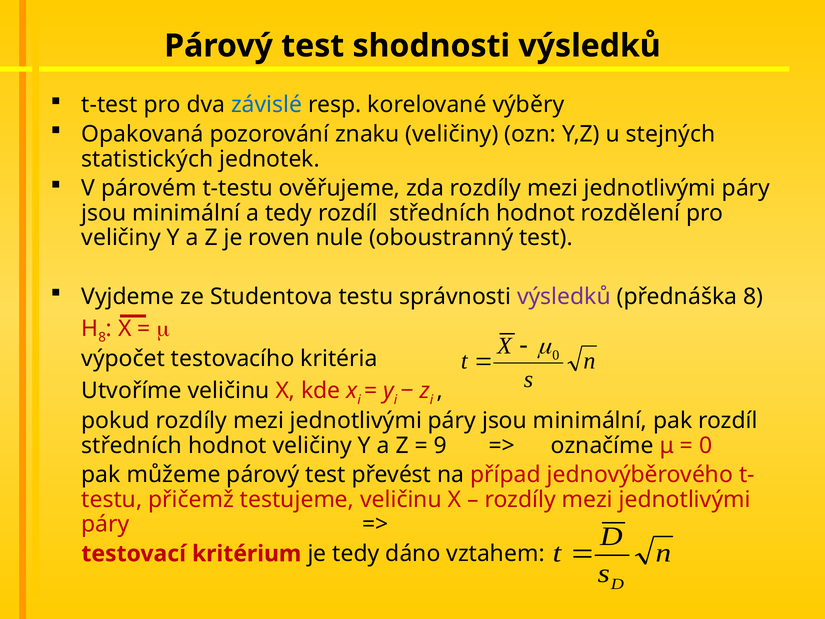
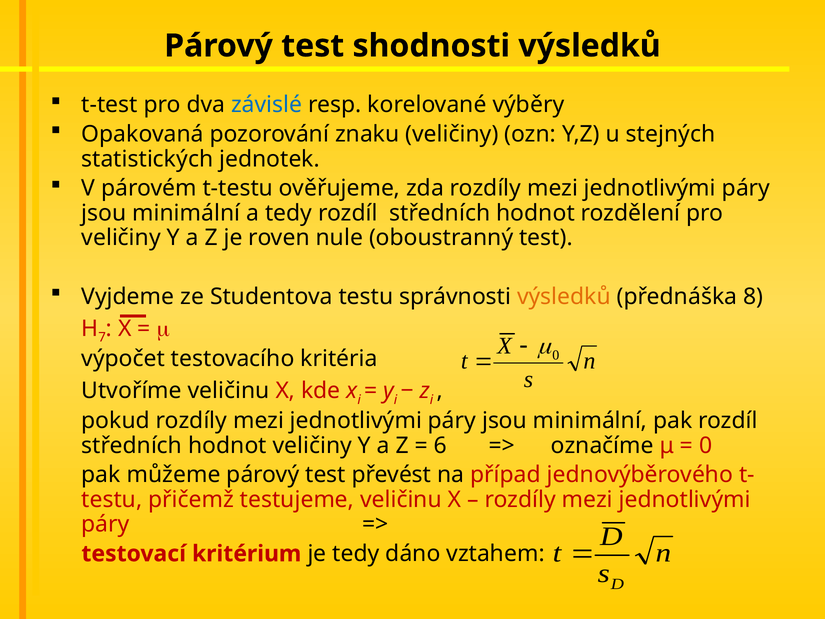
výsledků colour: purple -> orange (564, 296)
8: 8 -> 7 (102, 337)
9: 9 -> 6 (440, 445)
